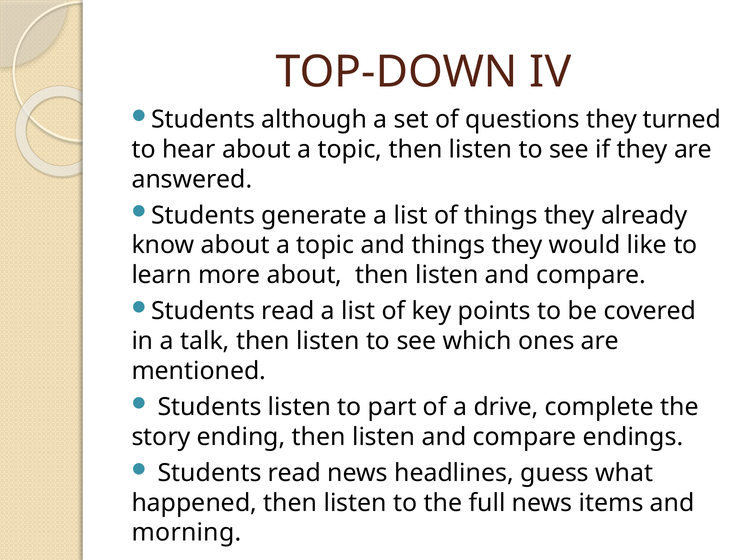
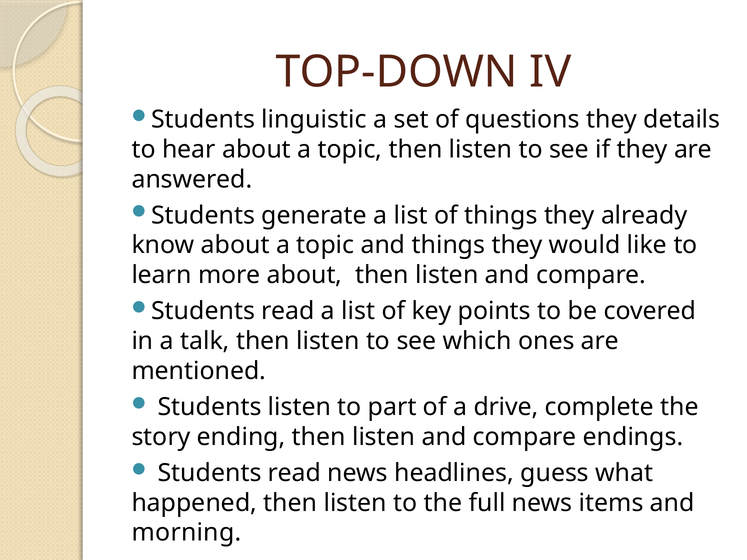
although: although -> linguistic (314, 120)
turned: turned -> details (682, 120)
